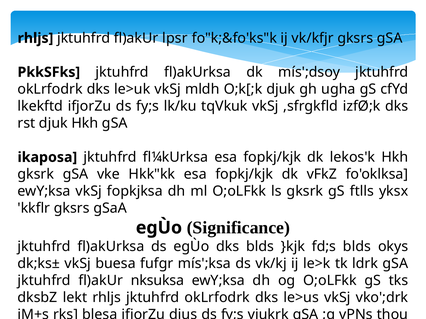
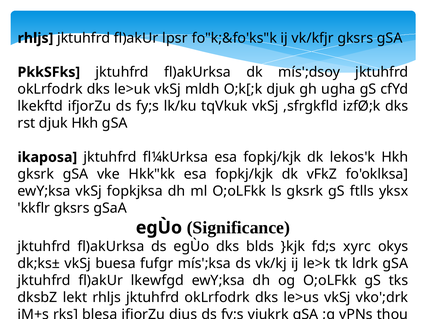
fd;s blds: blds -> xyrc (357, 247)
nksuksa: nksuksa -> lkewfgd (157, 281)
